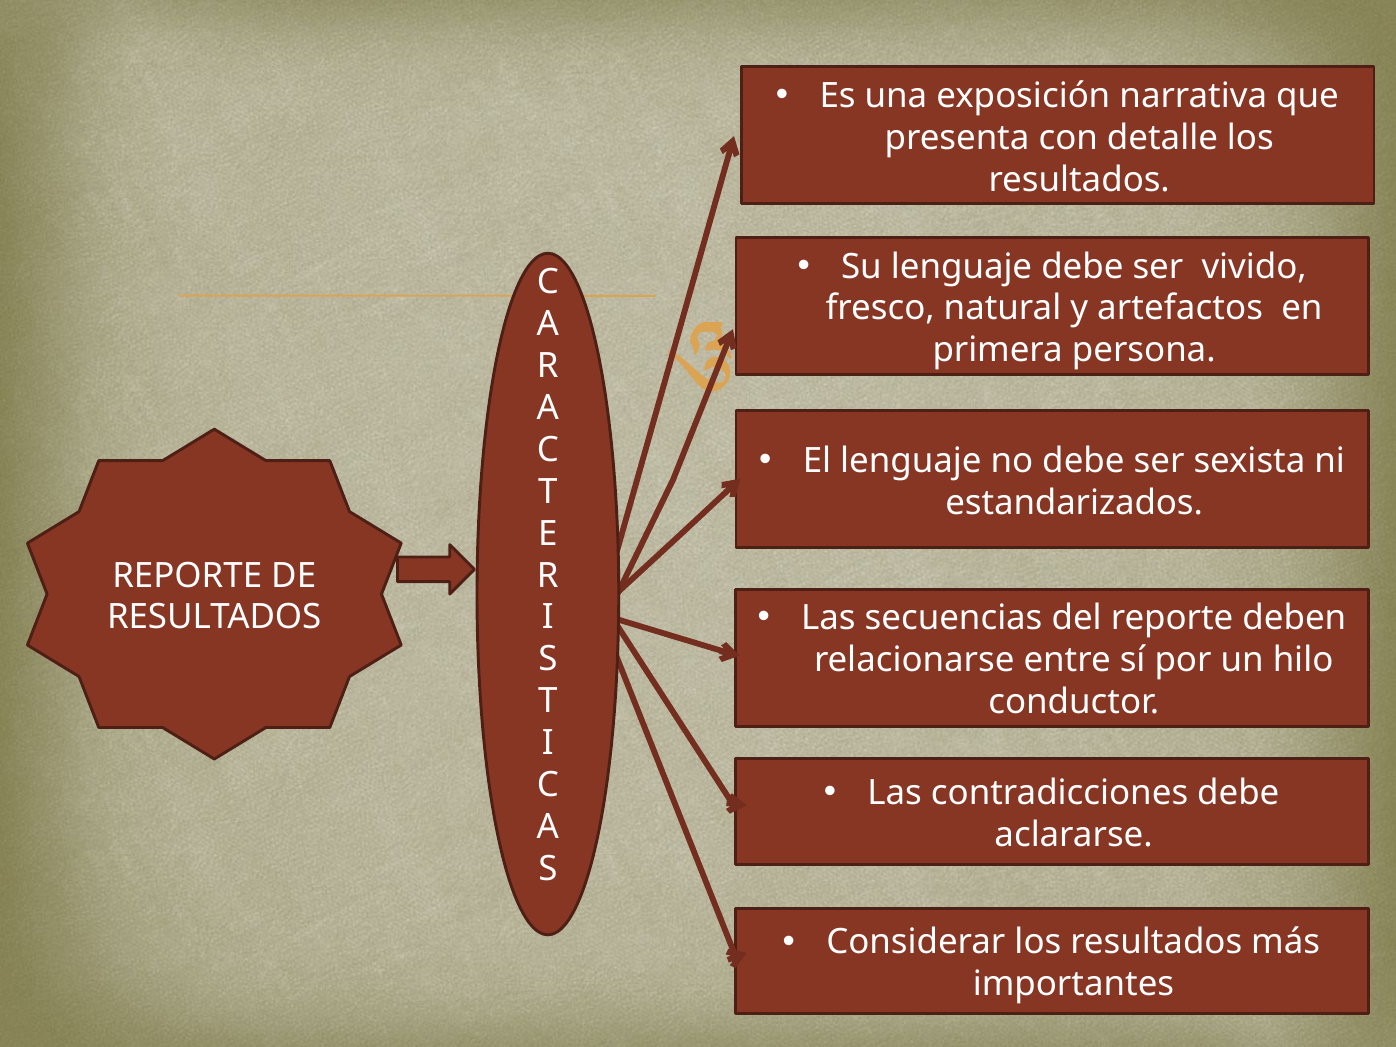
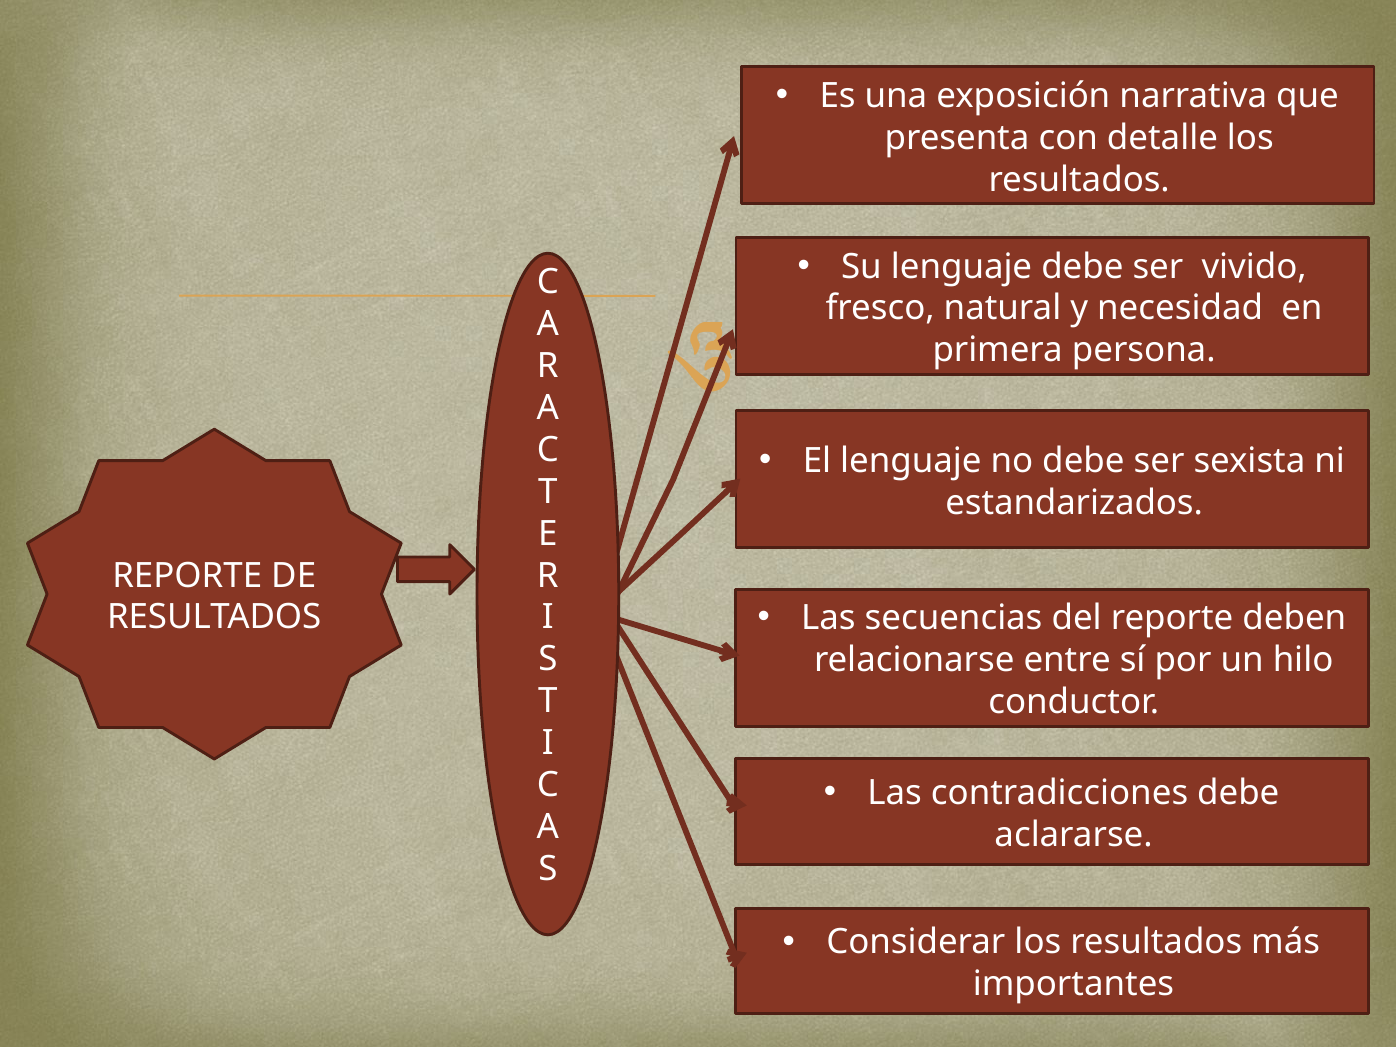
artefactos: artefactos -> necesidad (1180, 308)
